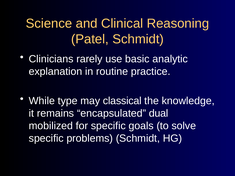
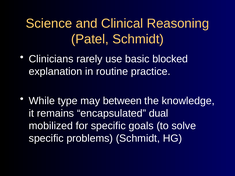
analytic: analytic -> blocked (170, 59)
classical: classical -> between (122, 101)
